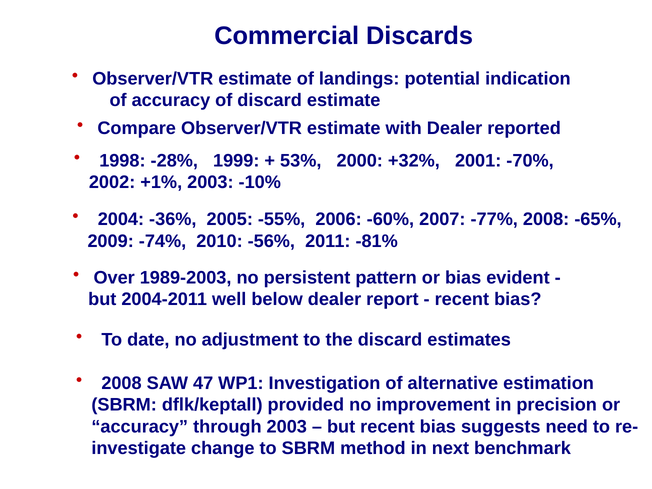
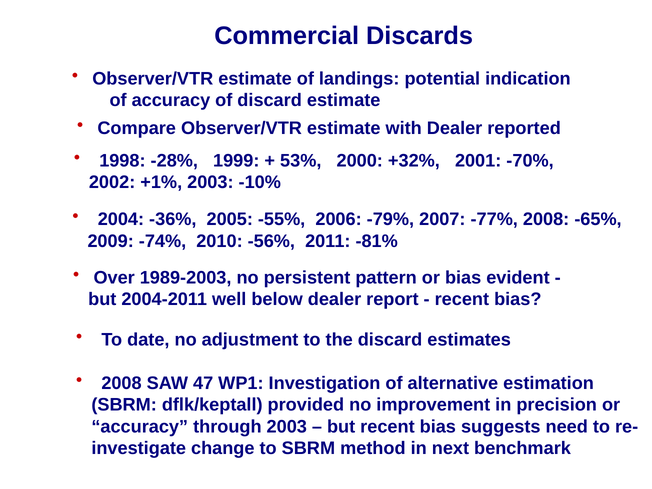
-60%: -60% -> -79% (390, 219)
